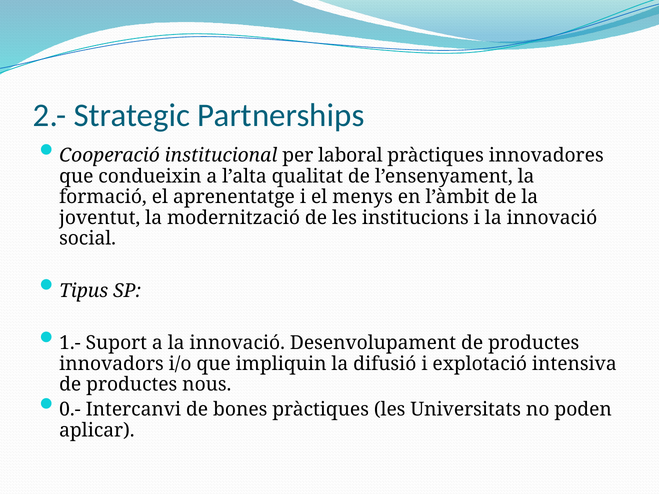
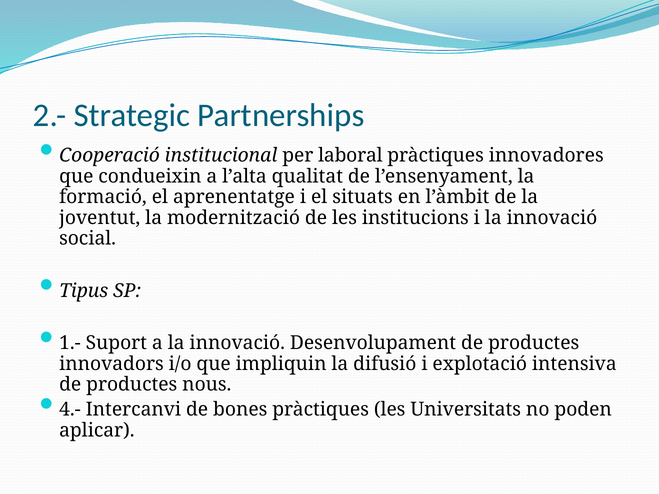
menys: menys -> situats (363, 197)
0.-: 0.- -> 4.- (70, 410)
